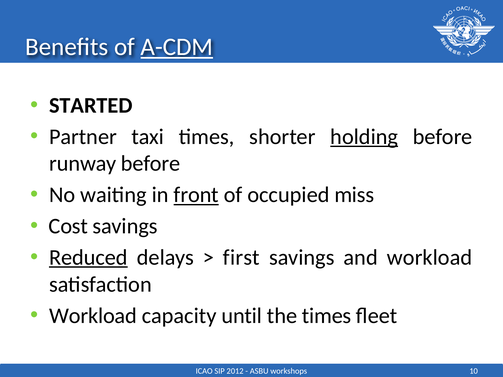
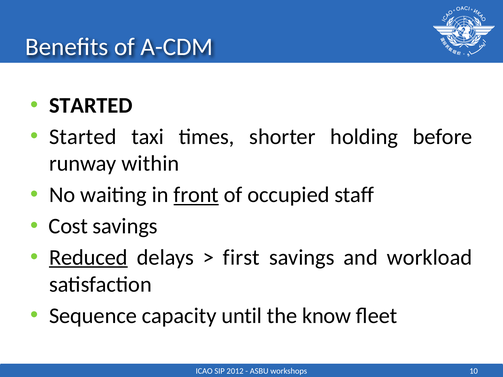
A-CDM underline: present -> none (177, 47)
Partner: Partner -> Started (83, 137)
holding underline: present -> none (364, 137)
runway before: before -> within (150, 164)
miss: miss -> staff (354, 195)
Workload: Workload -> Sequence (93, 316)
the times: times -> know (327, 316)
